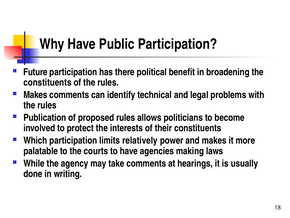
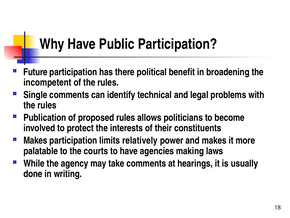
constituents: constituents -> incompetent (47, 82)
Makes: Makes -> Single (35, 95)
Which: Which -> Makes (35, 140)
